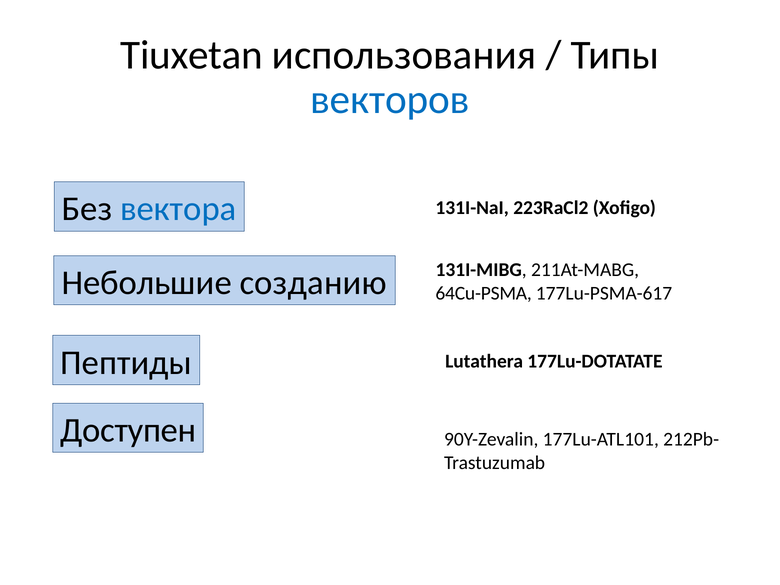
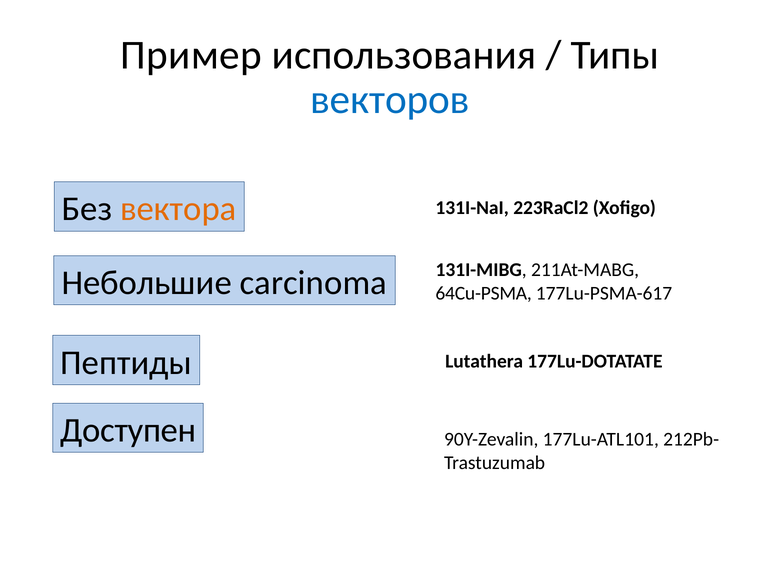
Tiuxetan: Tiuxetan -> Пример (191, 55)
вектора colour: blue -> orange (178, 209)
созданию: созданию -> carcinoma (313, 283)
